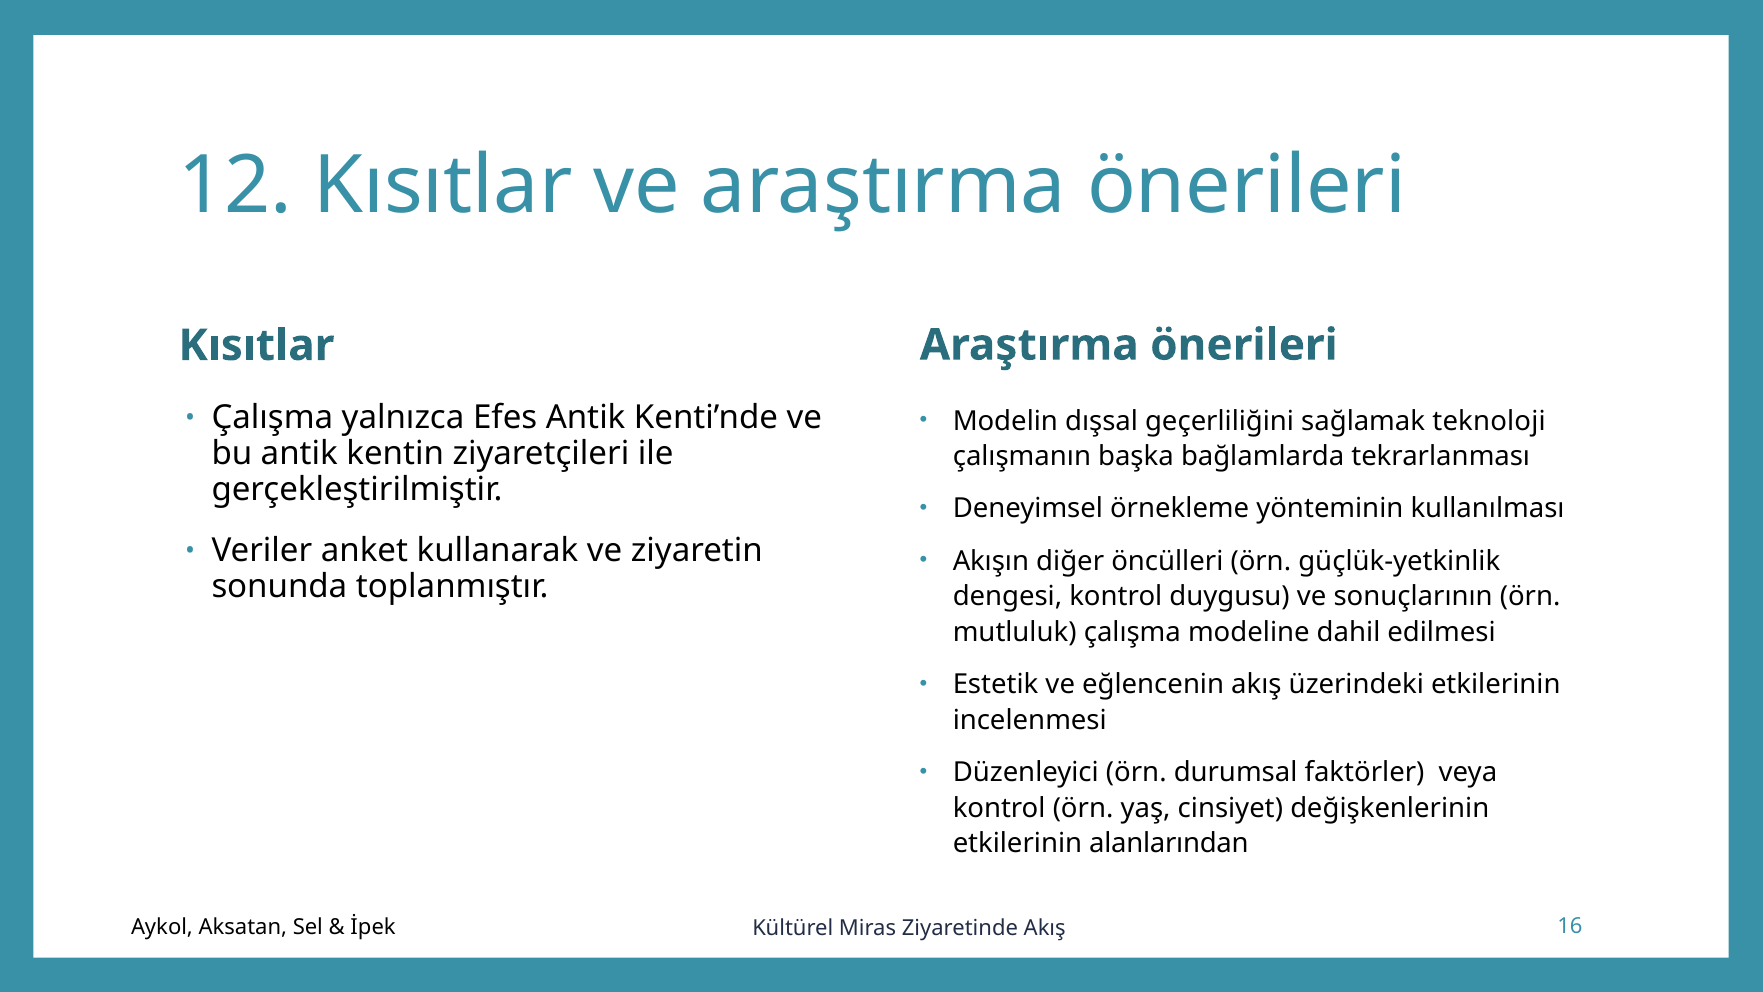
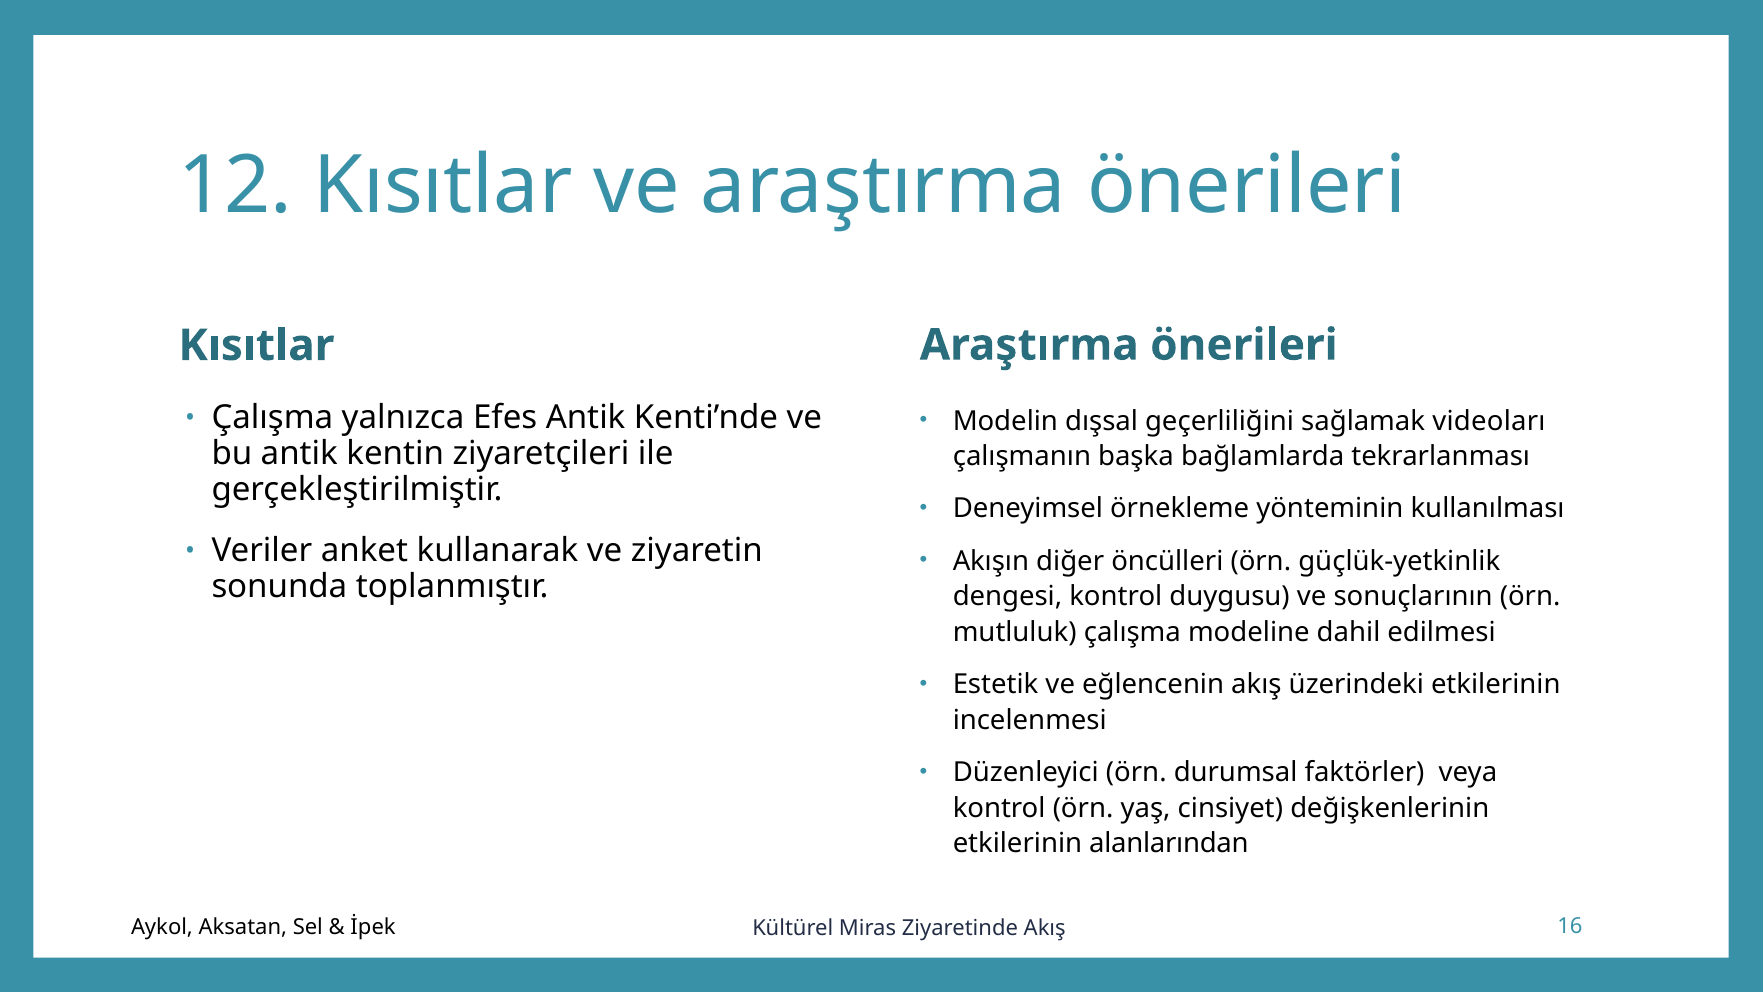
teknoloji: teknoloji -> videoları (1489, 421)
